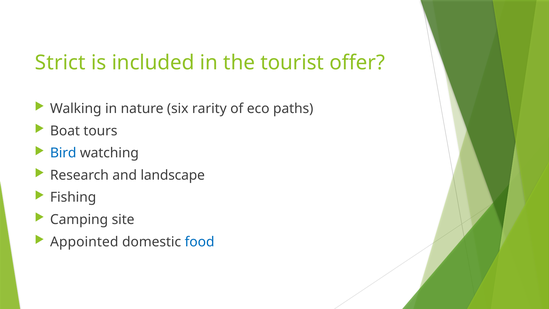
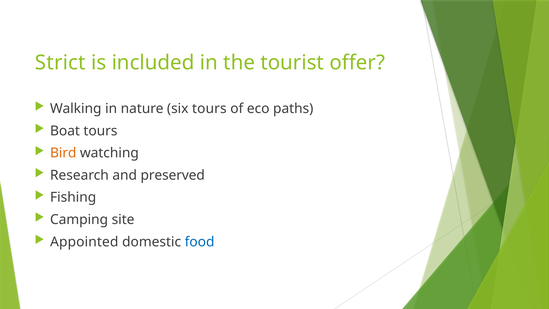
six rarity: rarity -> tours (209, 109)
Bird colour: blue -> orange (63, 153)
landscape: landscape -> preserved (173, 175)
